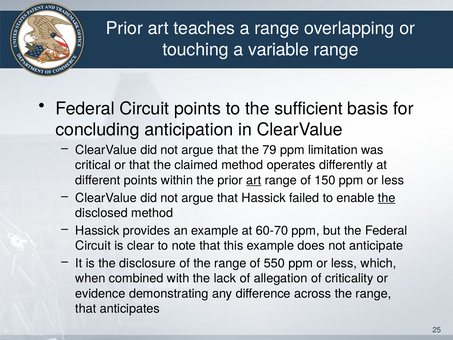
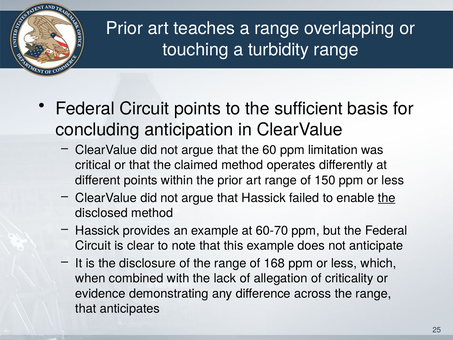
variable: variable -> turbidity (279, 50)
79: 79 -> 60 (270, 150)
art underline: present -> none (254, 180)
550: 550 -> 168 (274, 263)
